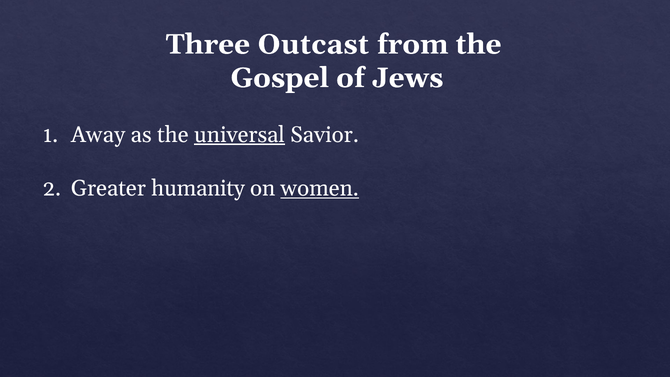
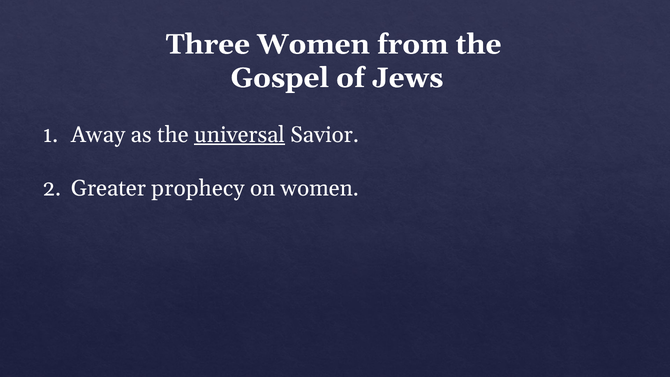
Three Outcast: Outcast -> Women (313, 44)
humanity: humanity -> prophecy (198, 188)
women underline: present -> none (320, 188)
